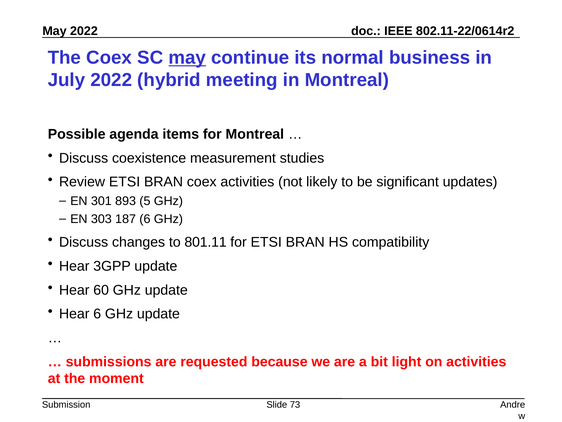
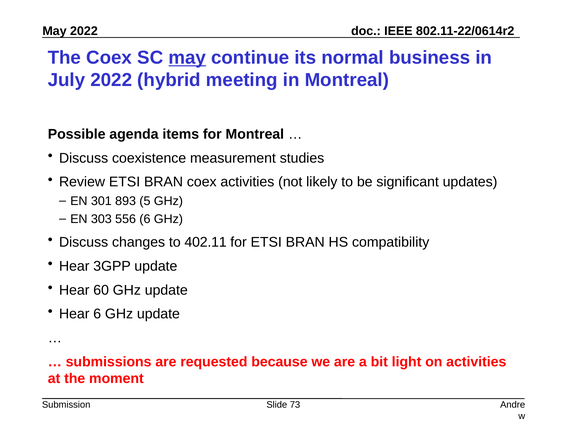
187: 187 -> 556 (126, 219)
801.11: 801.11 -> 402.11 (206, 242)
